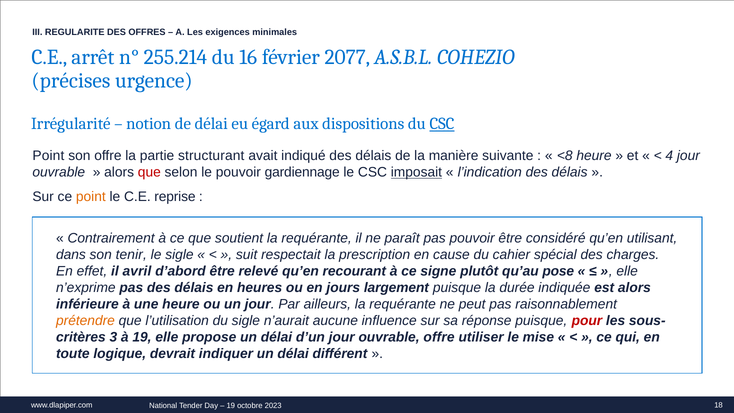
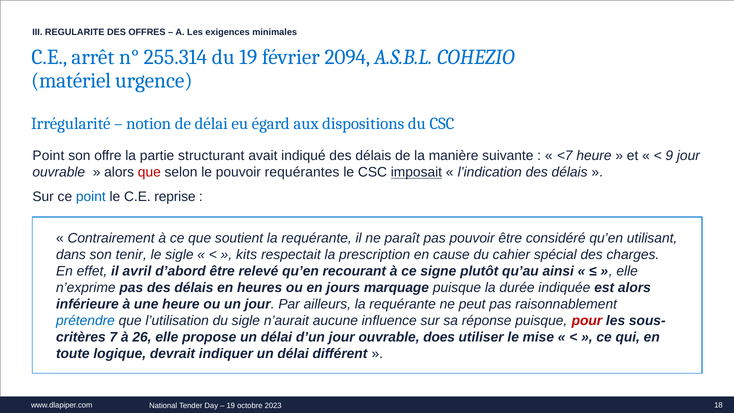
255.214: 255.214 -> 255.314 (175, 57)
du 16: 16 -> 19 (248, 57)
2077: 2077 -> 2094 (347, 57)
précises: précises -> matériel (71, 80)
CSC underline: present -> none (442, 124)
<8: <8 -> <7 (565, 156)
4: 4 -> 9 (669, 156)
gardiennage: gardiennage -> requérantes (302, 172)
point colour: orange -> blue (91, 197)
suit: suit -> kits (247, 255)
pose: pose -> ainsi (558, 271)
largement: largement -> marquage (396, 288)
prétendre colour: orange -> blue (85, 321)
3: 3 -> 7 (113, 337)
à 19: 19 -> 26 (142, 337)
ouvrable offre: offre -> does (439, 337)
